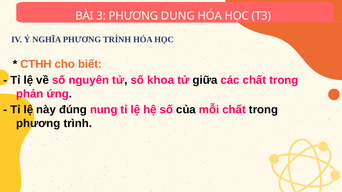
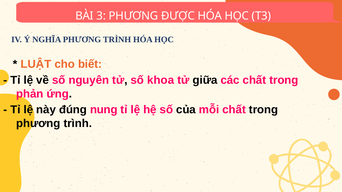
DUNG: DUNG -> ĐƯỢC (178, 16)
CTHH: CTHH -> LUẬT (36, 64)
